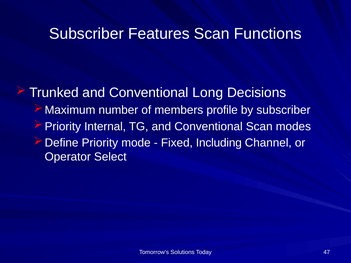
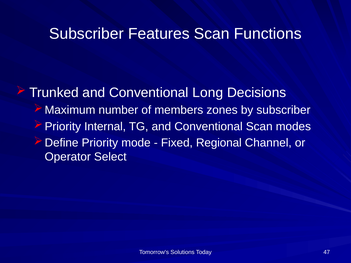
profile: profile -> zones (222, 110)
Including: Including -> Regional (219, 143)
